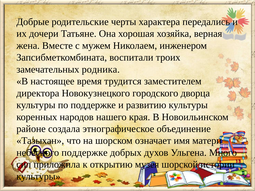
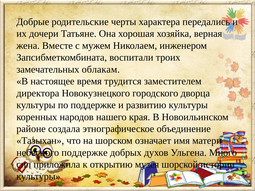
родника: родника -> облакам (101, 69)
